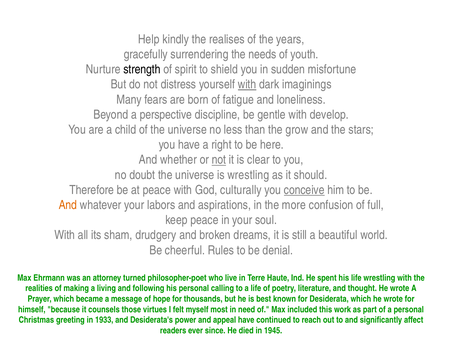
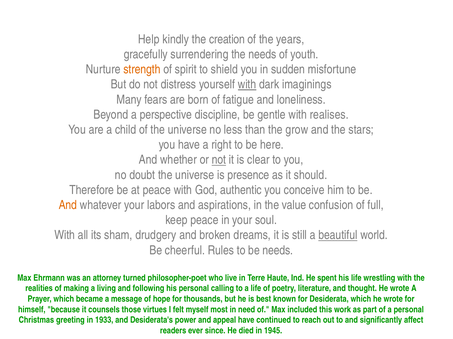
realises: realises -> creation (227, 39)
strength colour: black -> orange (142, 70)
develop: develop -> realises (329, 115)
is wrestling: wrestling -> presence (248, 175)
culturally: culturally -> authentic (241, 190)
conceive underline: present -> none (304, 190)
more: more -> value (294, 205)
beautiful underline: none -> present (338, 236)
be denial: denial -> needs (278, 251)
